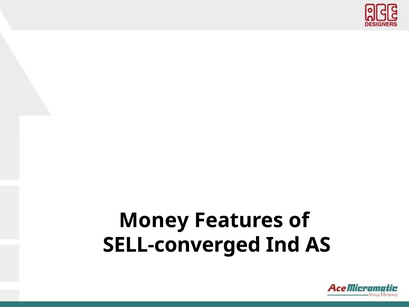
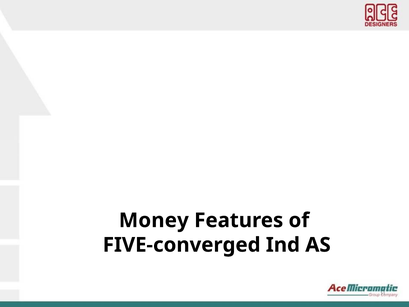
SELL-converged: SELL-converged -> FIVE-converged (182, 245)
